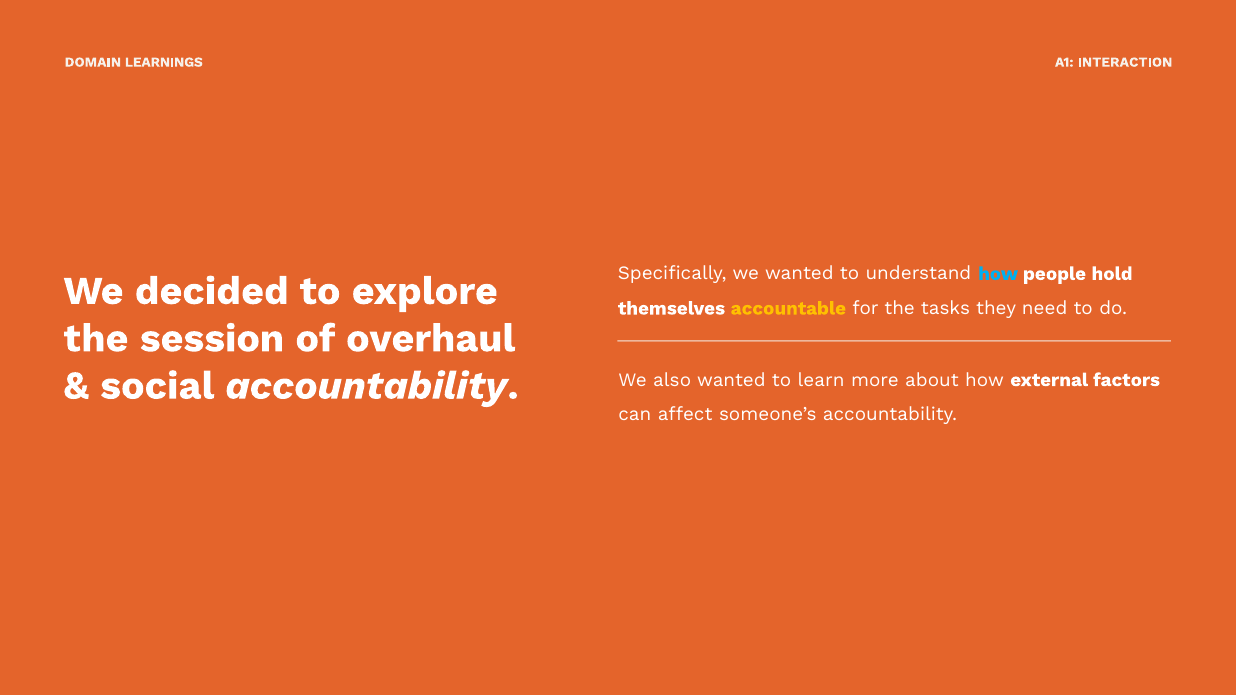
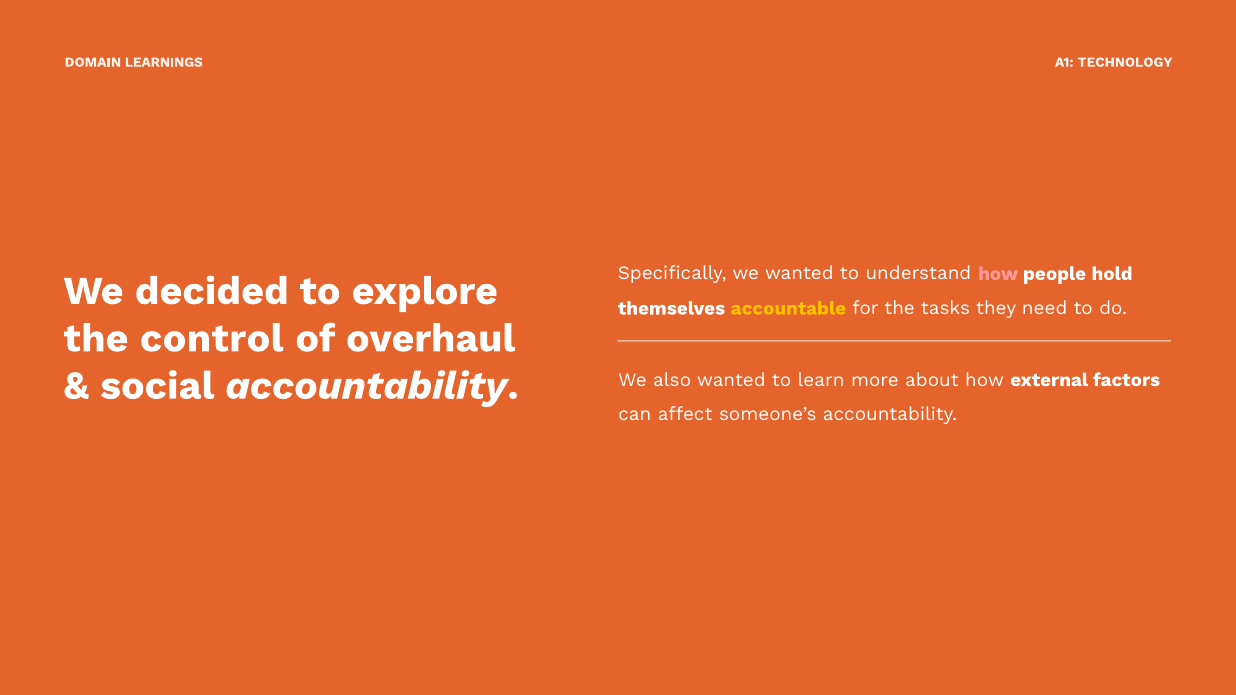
INTERACTION: INTERACTION -> TECHNOLOGY (1125, 62)
how colour: light blue -> pink (998, 274)
session: session -> control (212, 338)
